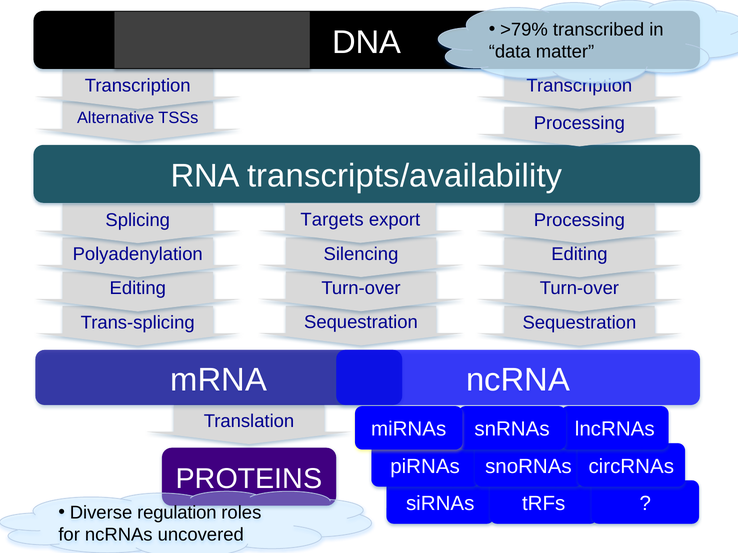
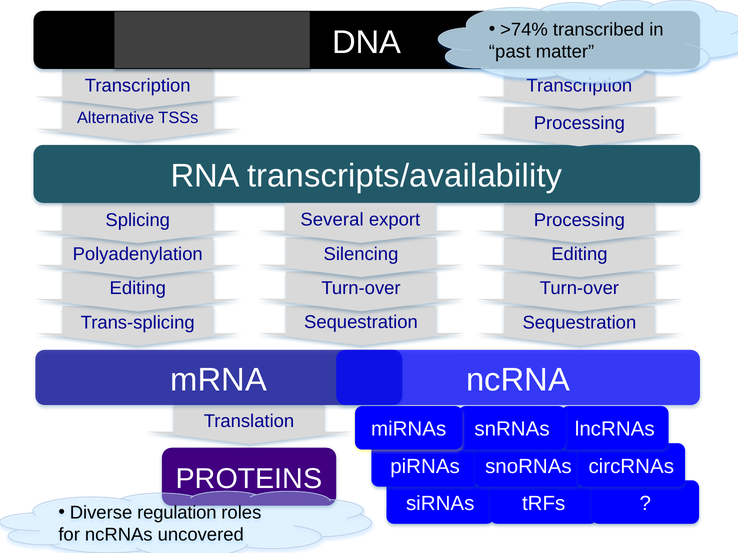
>79%: >79% -> >74% (524, 30)
data: data -> past (510, 52)
Targets: Targets -> Several (332, 220)
